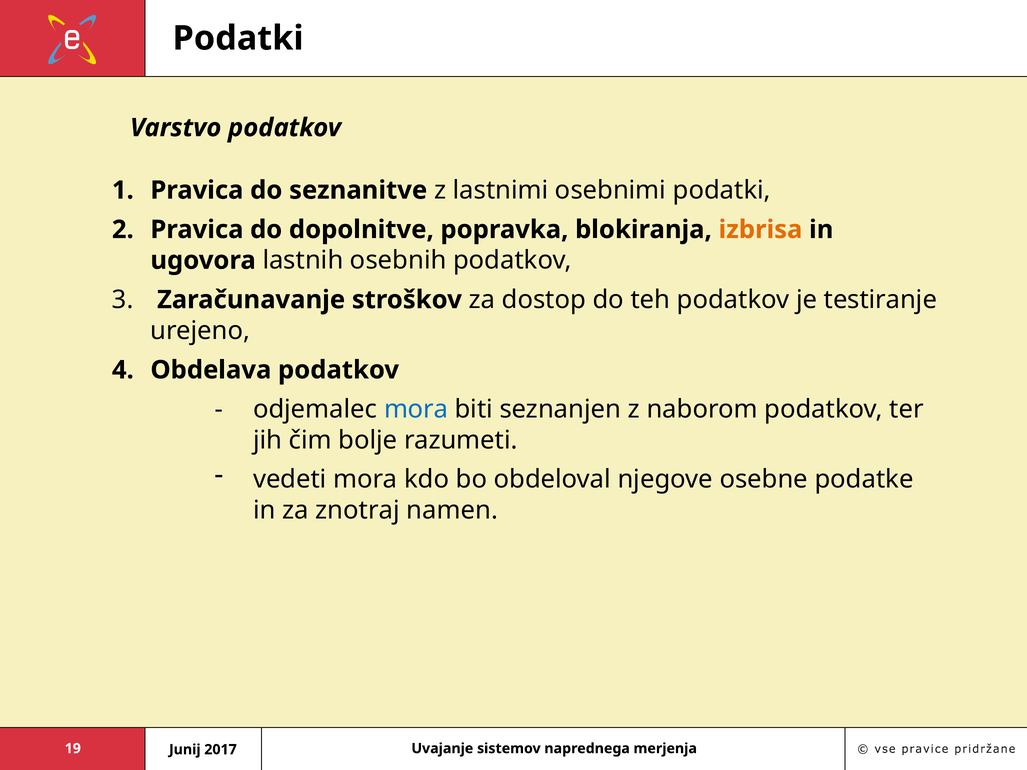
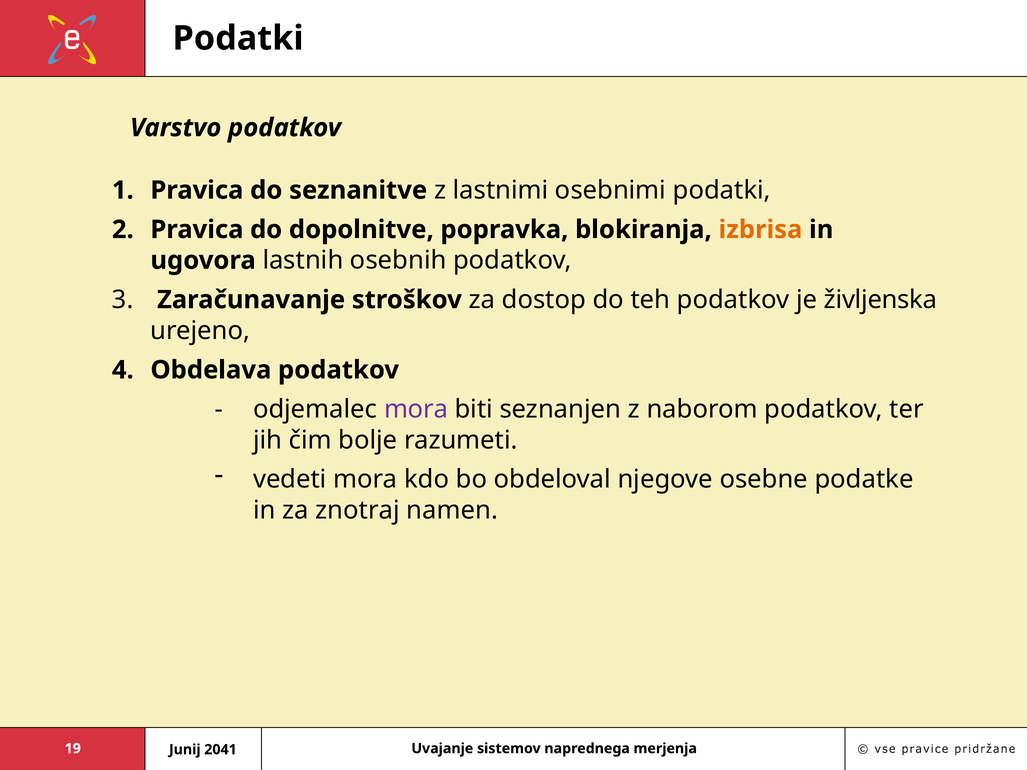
testiranje: testiranje -> življenska (881, 300)
mora colour: blue -> purple (416, 409)
2017: 2017 -> 2041 (221, 750)
